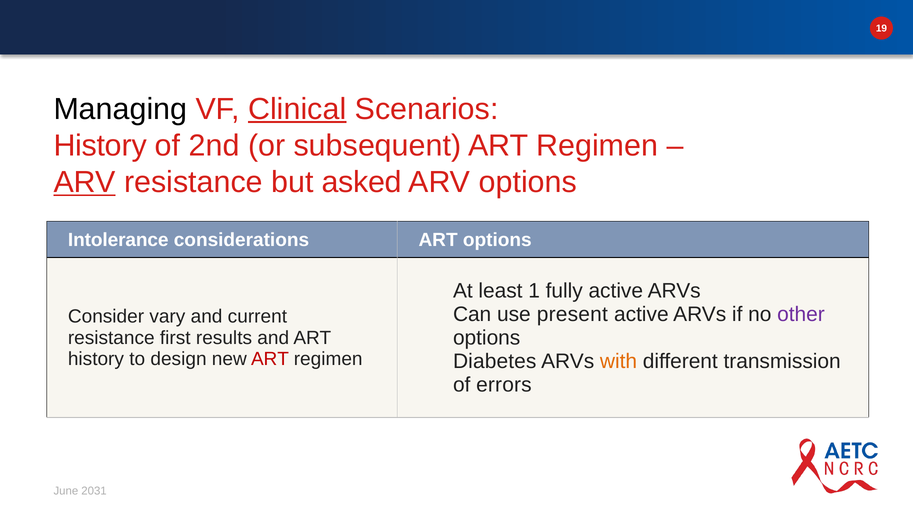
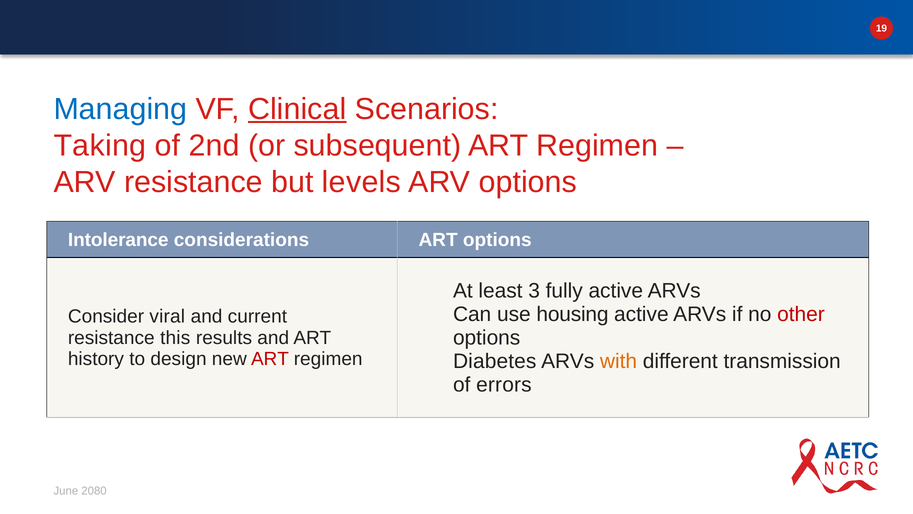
Managing colour: black -> blue (120, 109)
History: History -> Taking (100, 145)
ARV underline: present -> none (85, 182)
asked: asked -> levels (362, 182)
1: 1 -> 3 (534, 291)
present: present -> housing (573, 314)
other colour: purple -> red (801, 314)
vary: vary -> viral (167, 316)
first: first -> this (175, 338)
2031: 2031 -> 2080 (94, 491)
